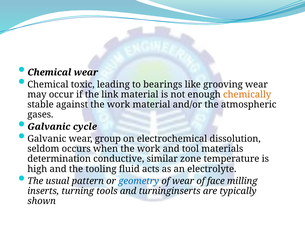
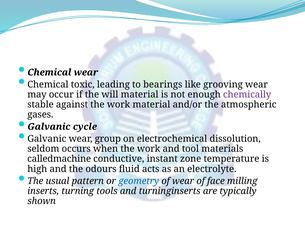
link: link -> will (110, 94)
chemically colour: orange -> purple (247, 94)
determination: determination -> calledmachine (59, 159)
similar: similar -> instant (162, 159)
tooling: tooling -> odours (101, 169)
